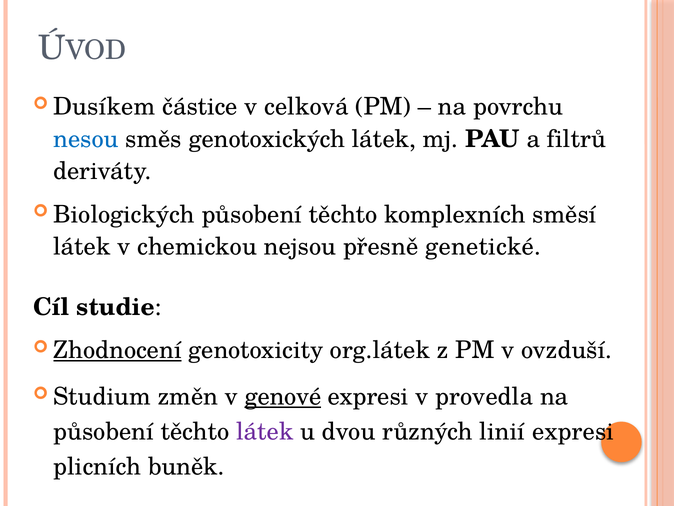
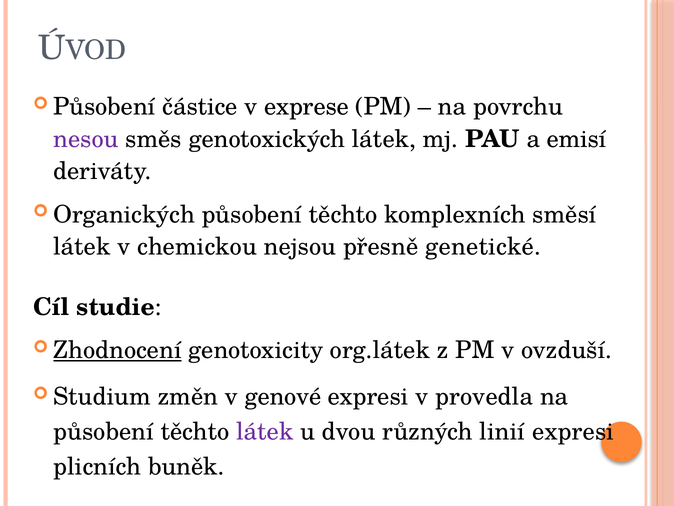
Dusíkem: Dusíkem -> Působení (104, 107)
celková: celková -> exprese (307, 107)
nesou colour: blue -> purple (86, 139)
filtrů: filtrů -> emisí (577, 139)
Biologických: Biologických -> Organických (124, 214)
genové underline: present -> none (283, 396)
